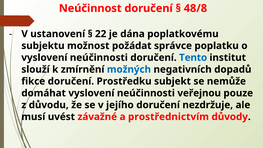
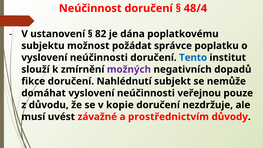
48/8: 48/8 -> 48/4 (195, 8)
22: 22 -> 82 (101, 34)
možných colour: blue -> purple (129, 69)
Prostředku: Prostředku -> Nahlédnutí (124, 81)
jejího: jejího -> kopie (120, 105)
